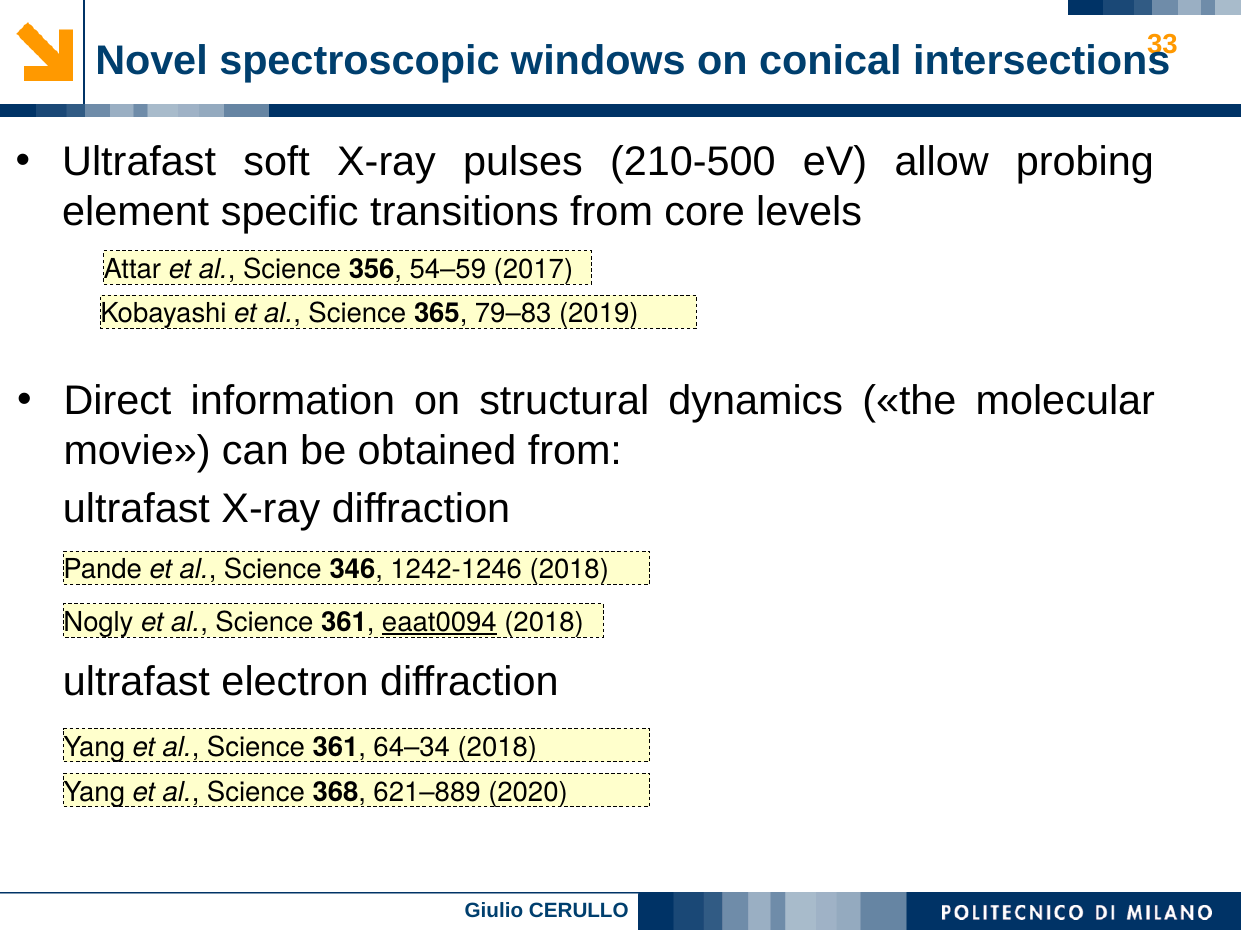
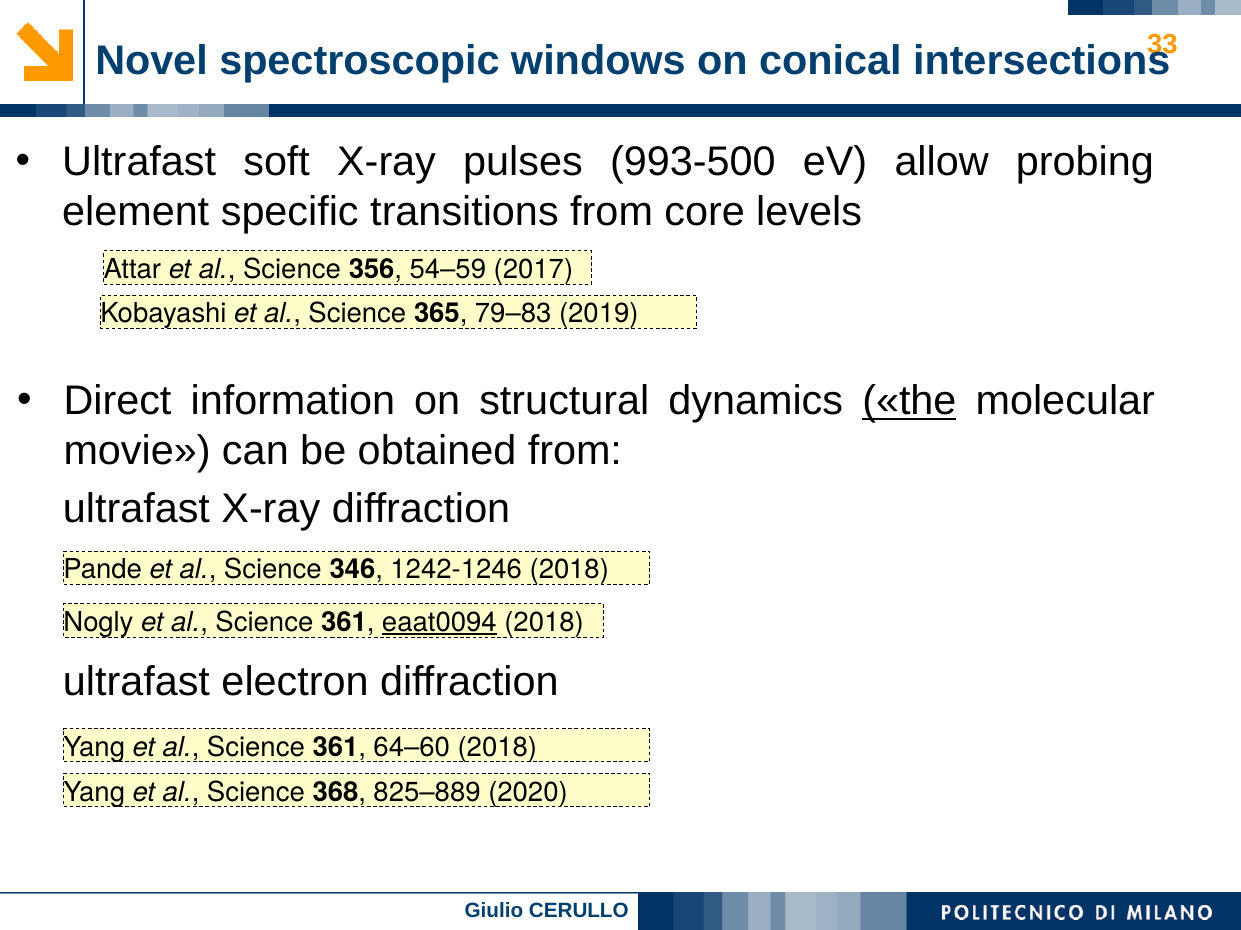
210-500: 210-500 -> 993-500 (693, 162)
the underline: none -> present (909, 401)
64–34: 64–34 -> 64–60 (412, 748)
621–889: 621–889 -> 825–889 (427, 793)
